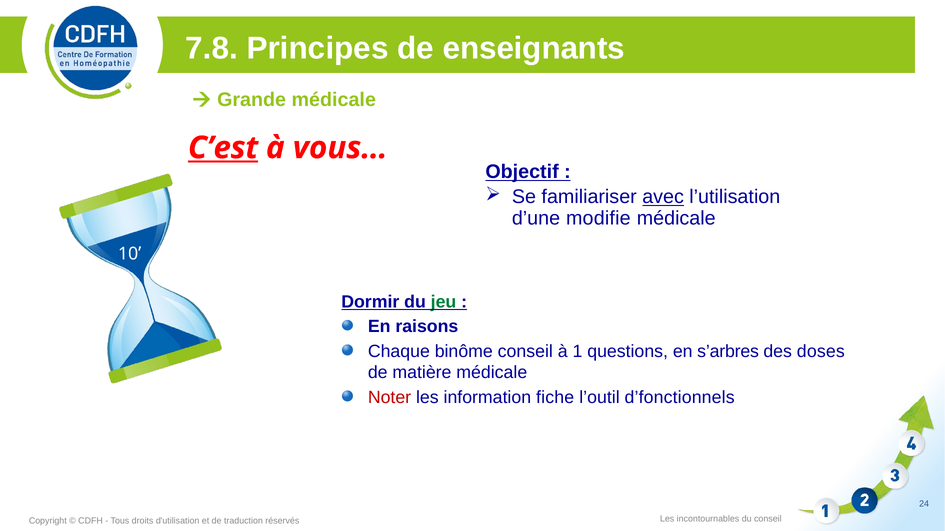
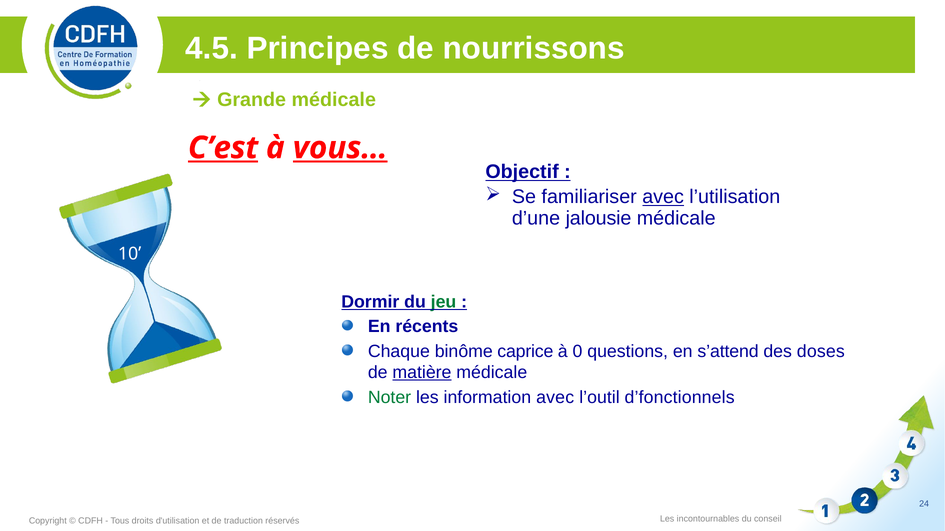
7.8: 7.8 -> 4.5 (212, 48)
enseignants: enseignants -> nourrissons (534, 48)
vous… underline: none -> present (340, 148)
modifie: modifie -> jalousie (599, 218)
raisons: raisons -> récents (427, 327)
binôme conseil: conseil -> caprice (525, 352)
1: 1 -> 0 (577, 352)
s’arbres: s’arbres -> s’attend (728, 352)
matière underline: none -> present (422, 373)
Noter colour: red -> green (389, 398)
information fiche: fiche -> avec (555, 398)
